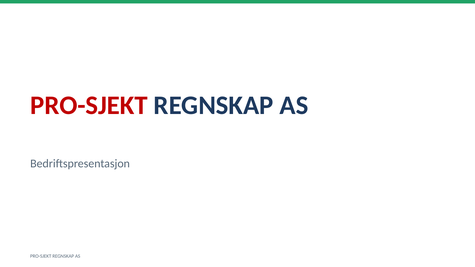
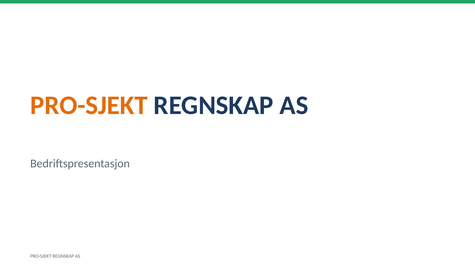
PRO-SJEKT colour: red -> orange (89, 105)
